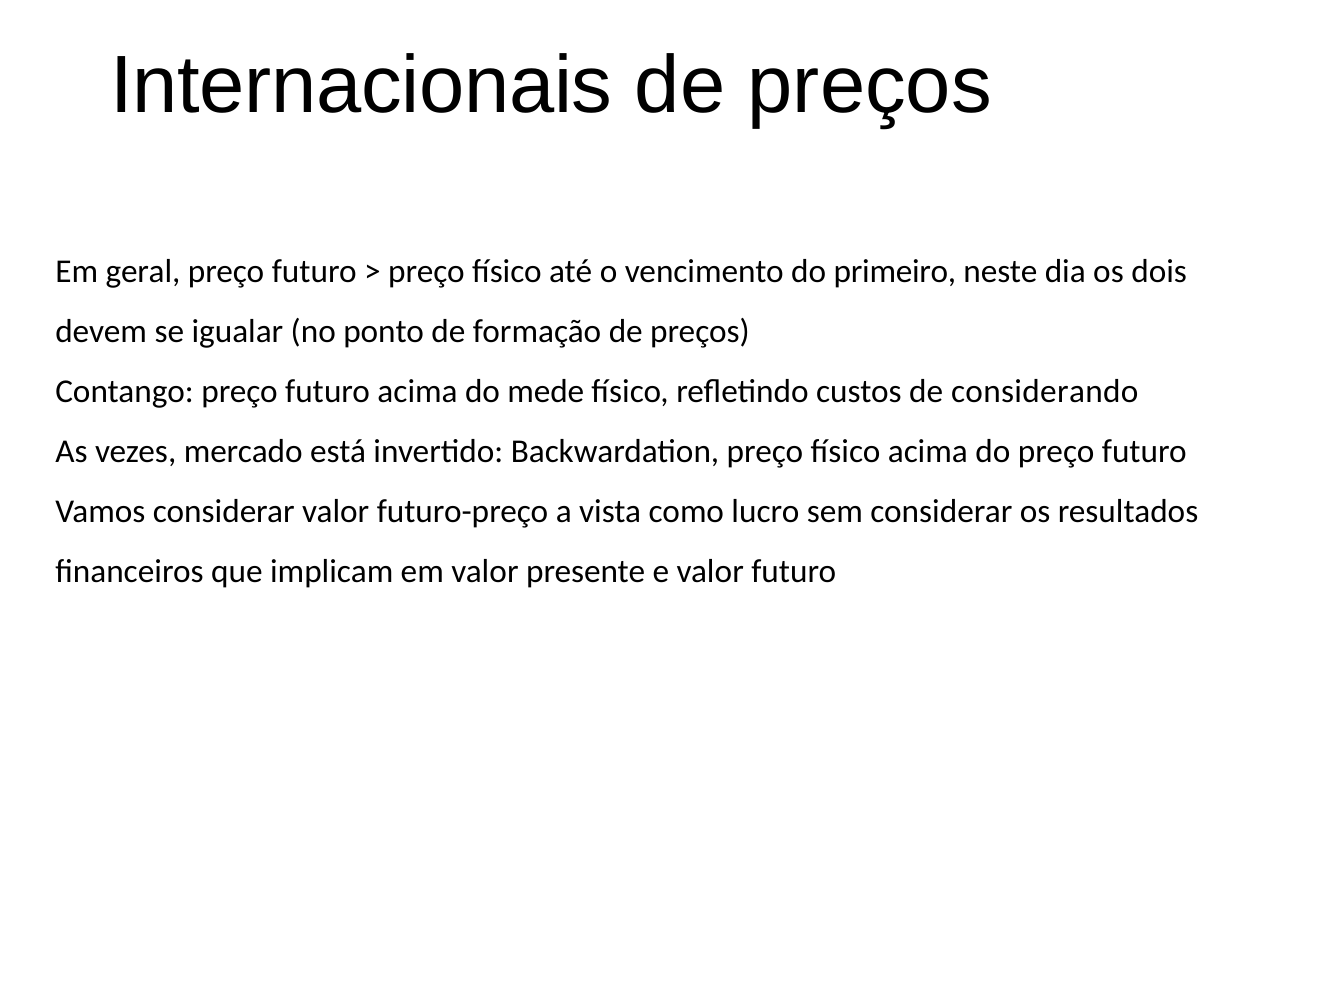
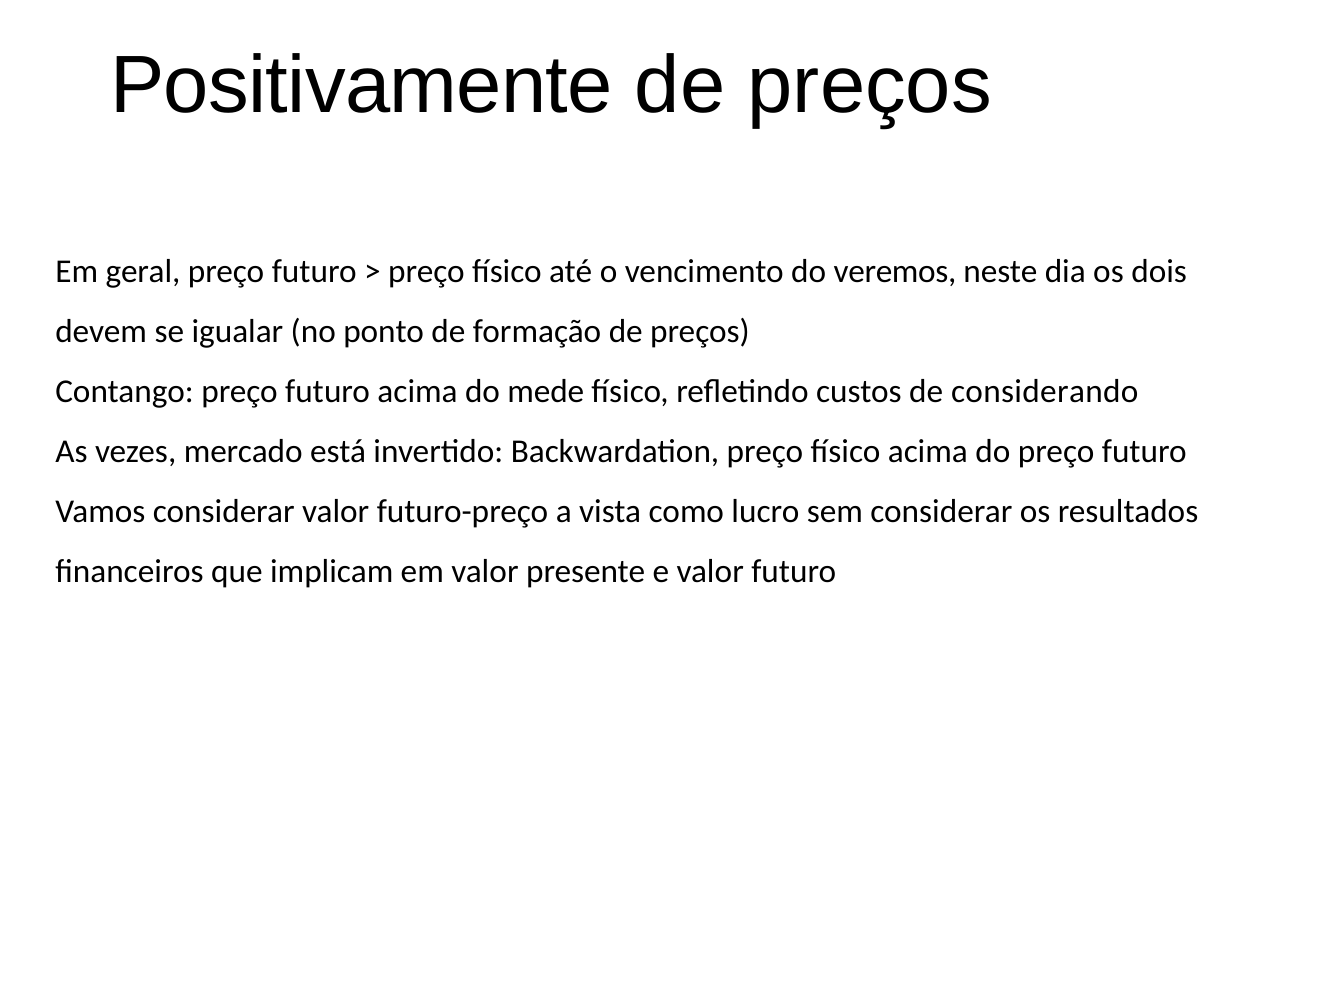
Internacionais: Internacionais -> Positivamente (362, 86)
primeiro: primeiro -> veremos (895, 272)
